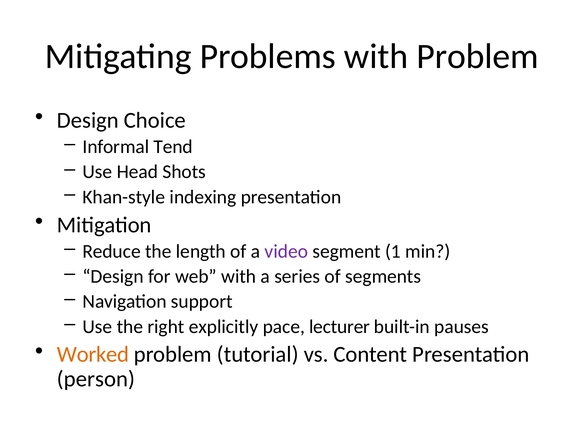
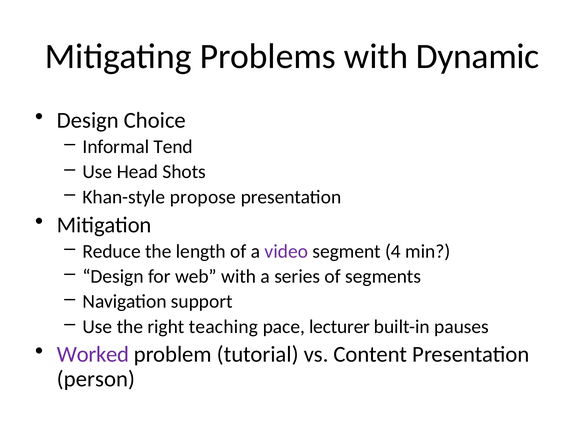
with Problem: Problem -> Dynamic (478, 57)
indexing: indexing -> propose (203, 197)
1: 1 -> 4 (393, 251)
explicitly: explicitly -> teaching (223, 327)
Worked colour: orange -> purple (93, 354)
